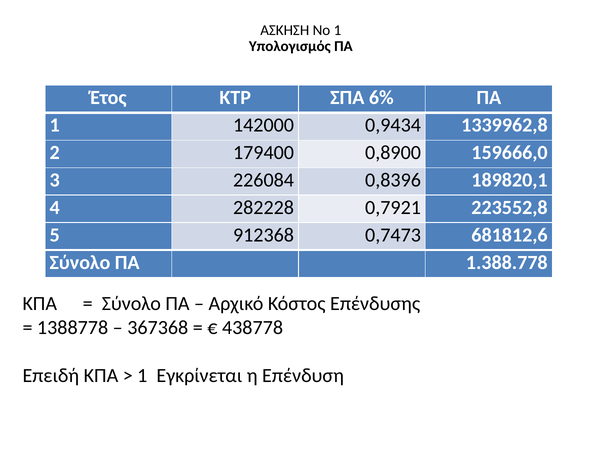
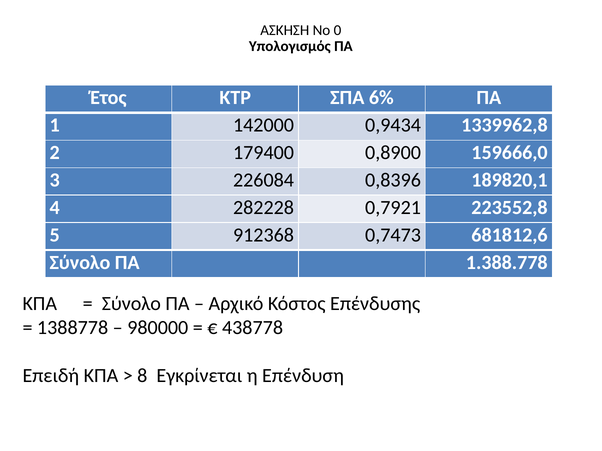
Νο 1: 1 -> 0 (337, 30)
367368: 367368 -> 980000 (158, 328)
1: 1 -> 8 (142, 376)
